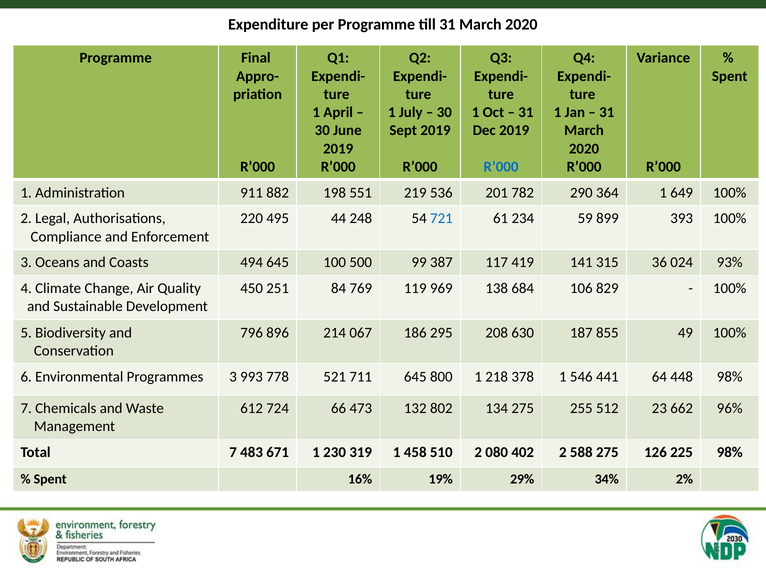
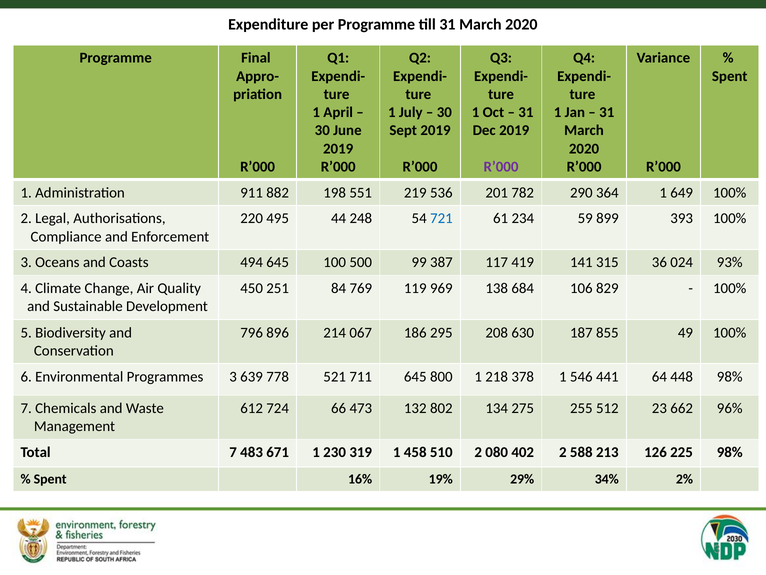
R’000 colour: blue -> purple (501, 167)
993: 993 -> 639 (252, 376)
588 275: 275 -> 213 (607, 452)
